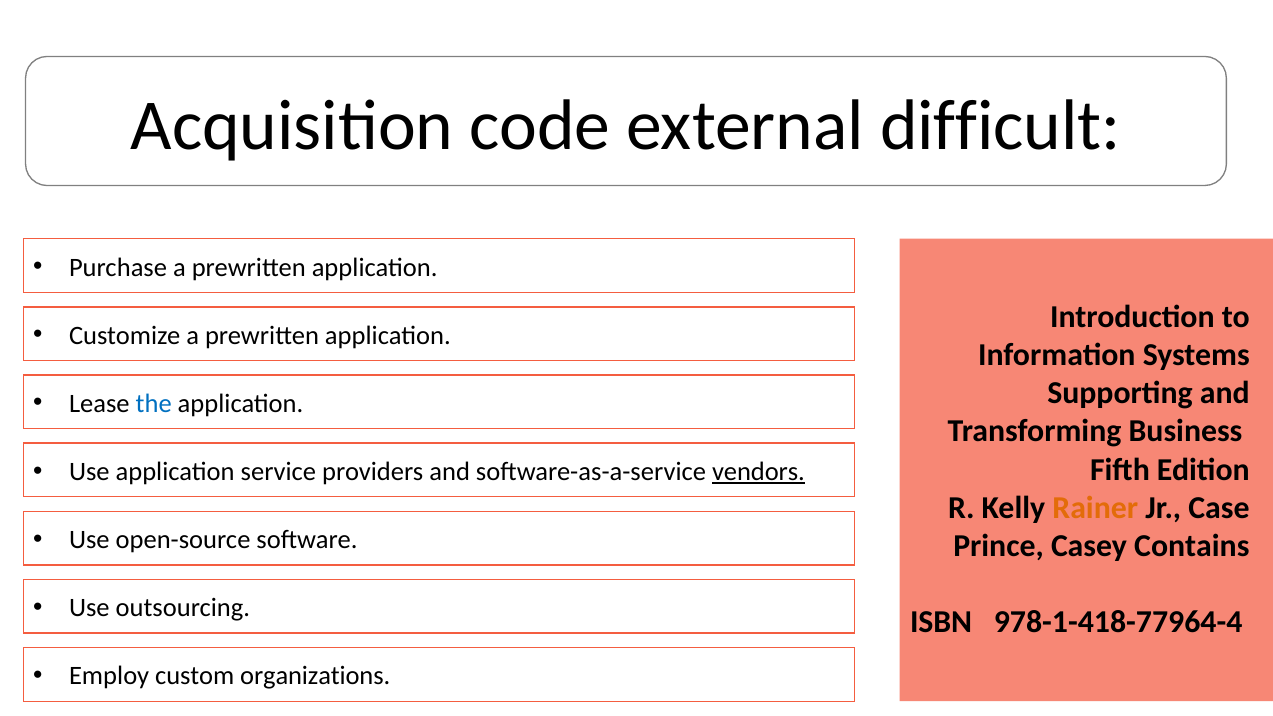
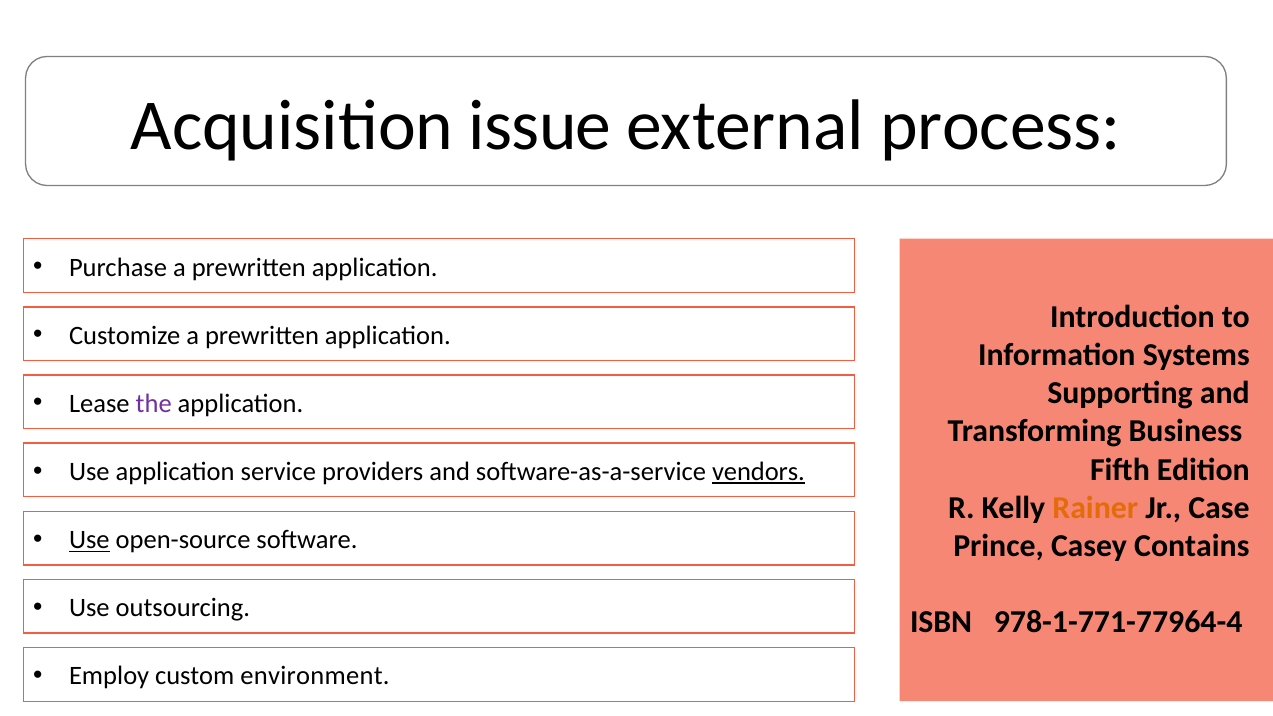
code: code -> issue (540, 126)
difficult: difficult -> process (1000, 126)
the colour: blue -> purple (154, 404)
Use underline: none -> present (89, 540)
978-1-418-77964-4: 978-1-418-77964-4 -> 978-1-771-77964-4 (1118, 622)
organizations: organizations -> environment (315, 676)
